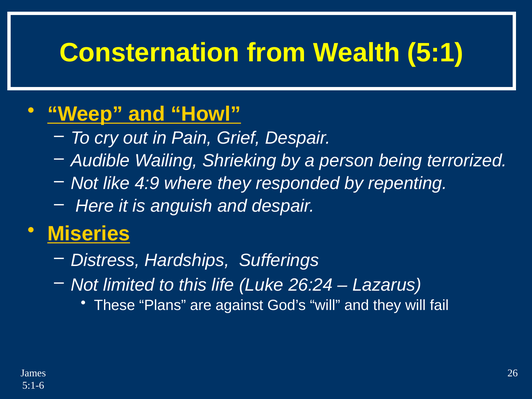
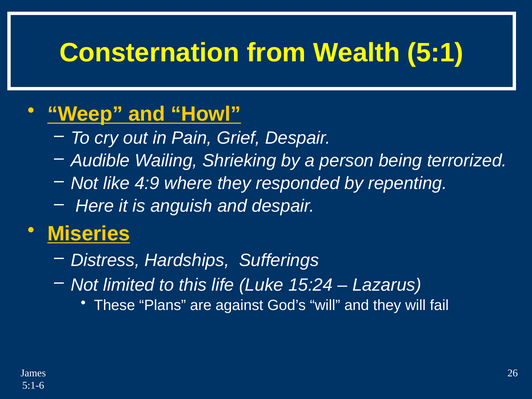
26:24: 26:24 -> 15:24 (311, 285)
